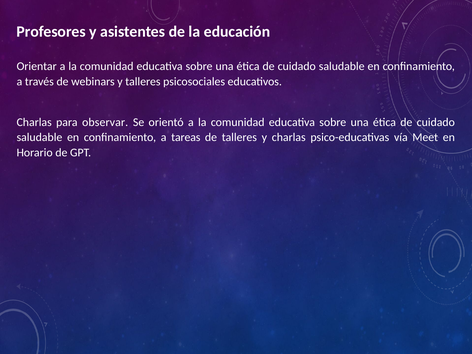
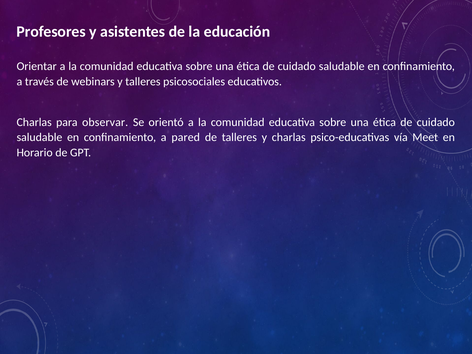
tareas: tareas -> pared (186, 137)
